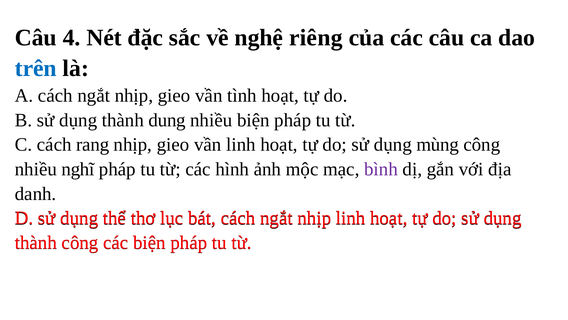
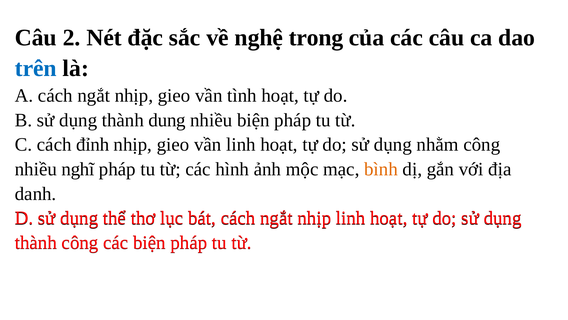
4: 4 -> 2 (72, 38)
riêng: riêng -> trong (316, 38)
rang: rang -> đỉnh (93, 145)
mùng: mùng -> nhằm (438, 145)
bình colour: purple -> orange (381, 169)
